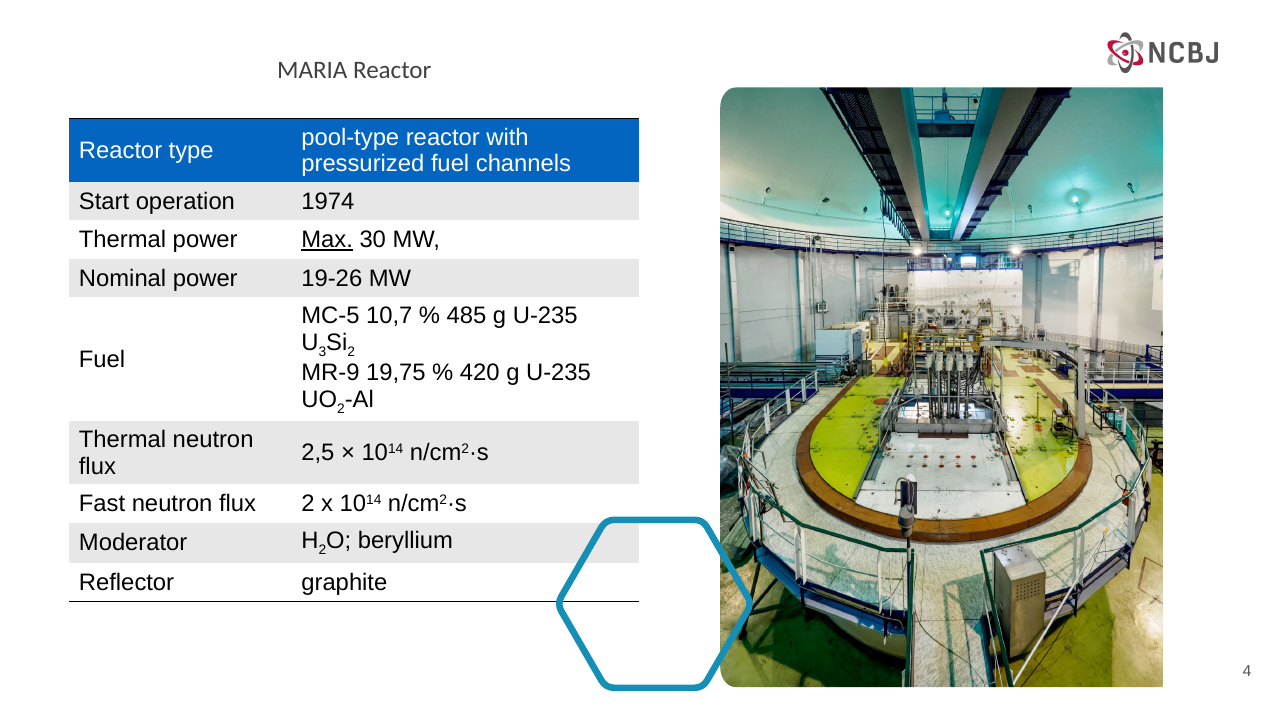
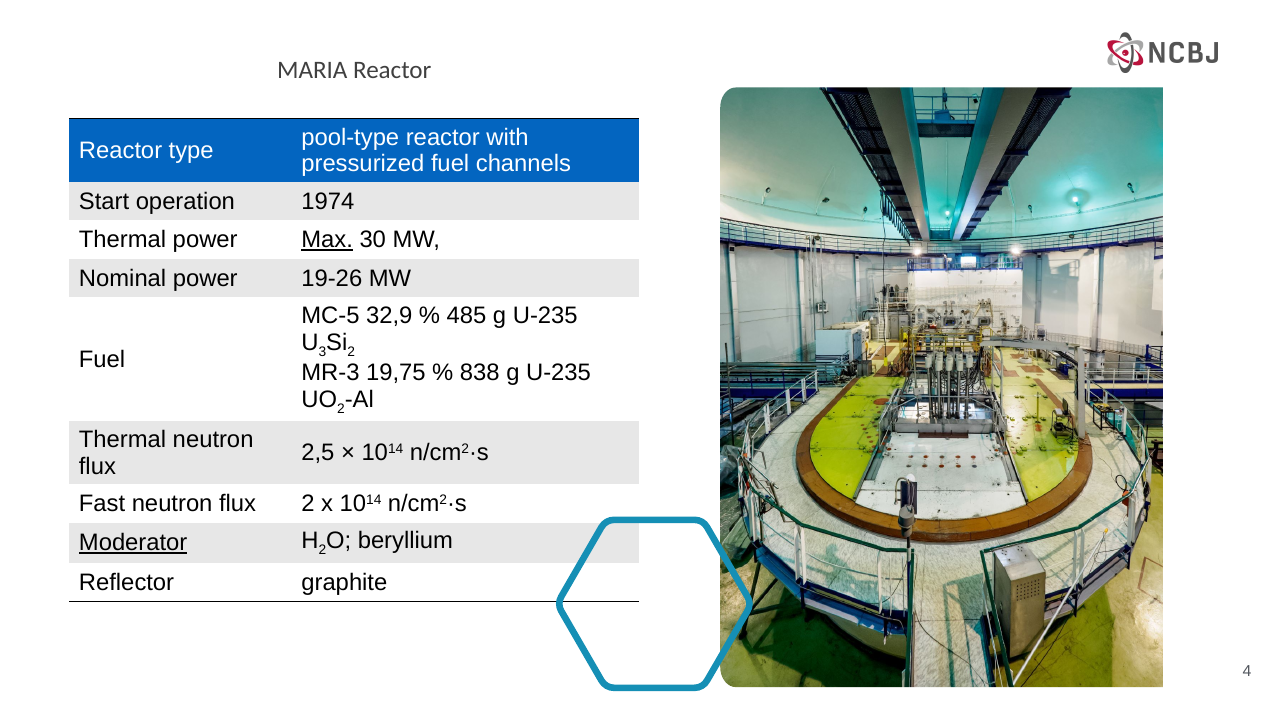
10,7: 10,7 -> 32,9 (389, 316)
MR-9: MR-9 -> MR-3 (330, 373)
420: 420 -> 838 (480, 373)
Moderator underline: none -> present (133, 543)
